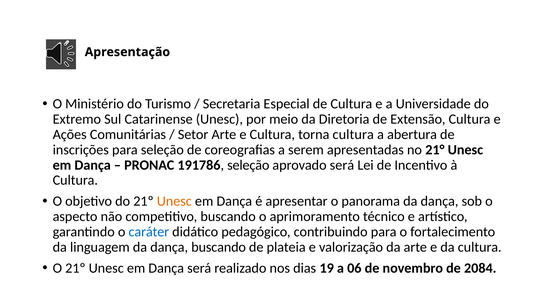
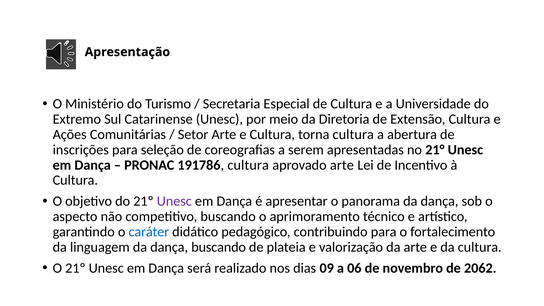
191786 seleção: seleção -> cultura (248, 165)
aprovado será: será -> arte (342, 165)
Unesc colour: orange -> purple (174, 201)
19: 19 -> 09 (327, 268)
2084: 2084 -> 2062 (480, 268)
